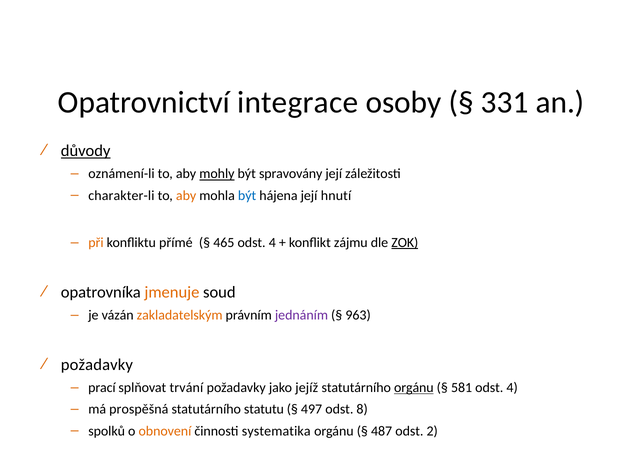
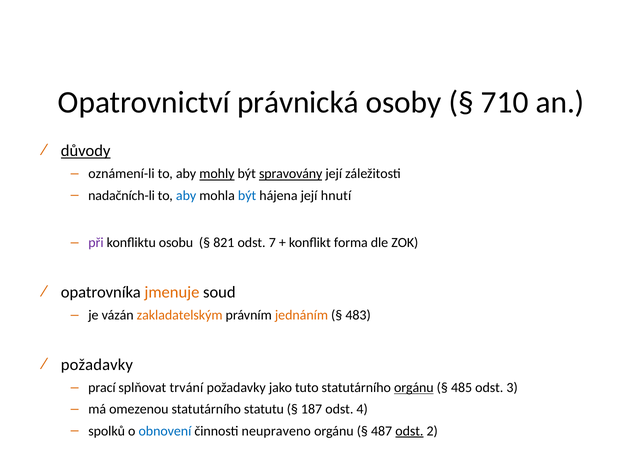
integrace: integrace -> právnická (298, 102)
331: 331 -> 710 (505, 102)
spravovány underline: none -> present (291, 174)
charakter-li: charakter-li -> nadačních-li (122, 195)
aby colour: orange -> blue (186, 195)
při colour: orange -> purple (96, 243)
přímé: přímé -> osobu (176, 243)
465: 465 -> 821 (224, 243)
4: 4 -> 7 (272, 243)
zájmu: zájmu -> forma (351, 243)
ZOK underline: present -> none (405, 243)
jednáním colour: purple -> orange (301, 315)
963: 963 -> 483 (358, 315)
jejíž: jejíž -> tuto (307, 388)
581: 581 -> 485 (462, 388)
4: 4 -> 3 (512, 388)
prospěšná: prospěšná -> omezenou (139, 409)
497: 497 -> 187 (312, 409)
8: 8 -> 4 (362, 409)
obnovení colour: orange -> blue (165, 431)
systematika: systematika -> neupraveno (276, 431)
odst underline: none -> present (409, 431)
